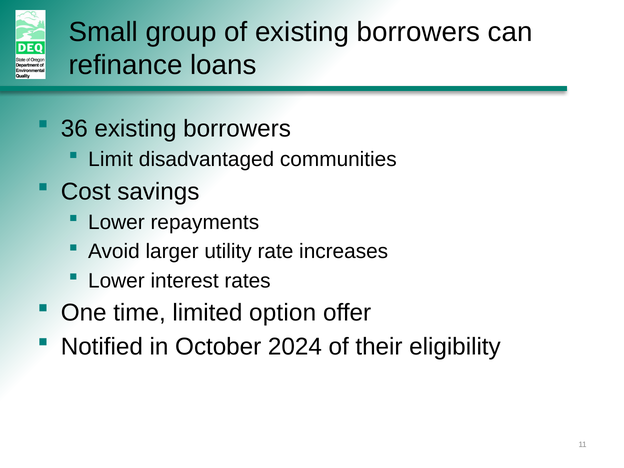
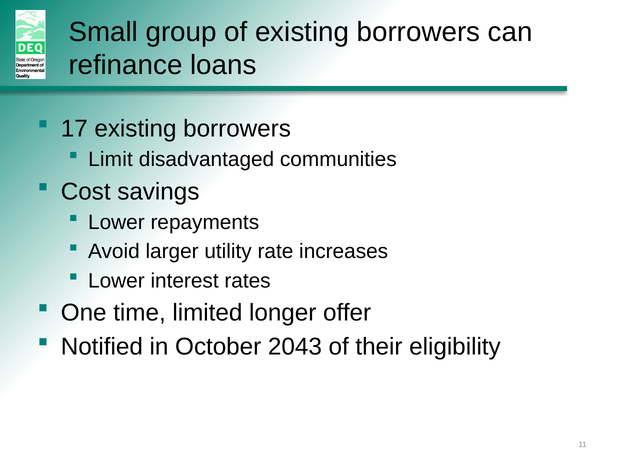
36: 36 -> 17 (74, 129)
option: option -> longer (283, 313)
2024: 2024 -> 2043 (295, 347)
